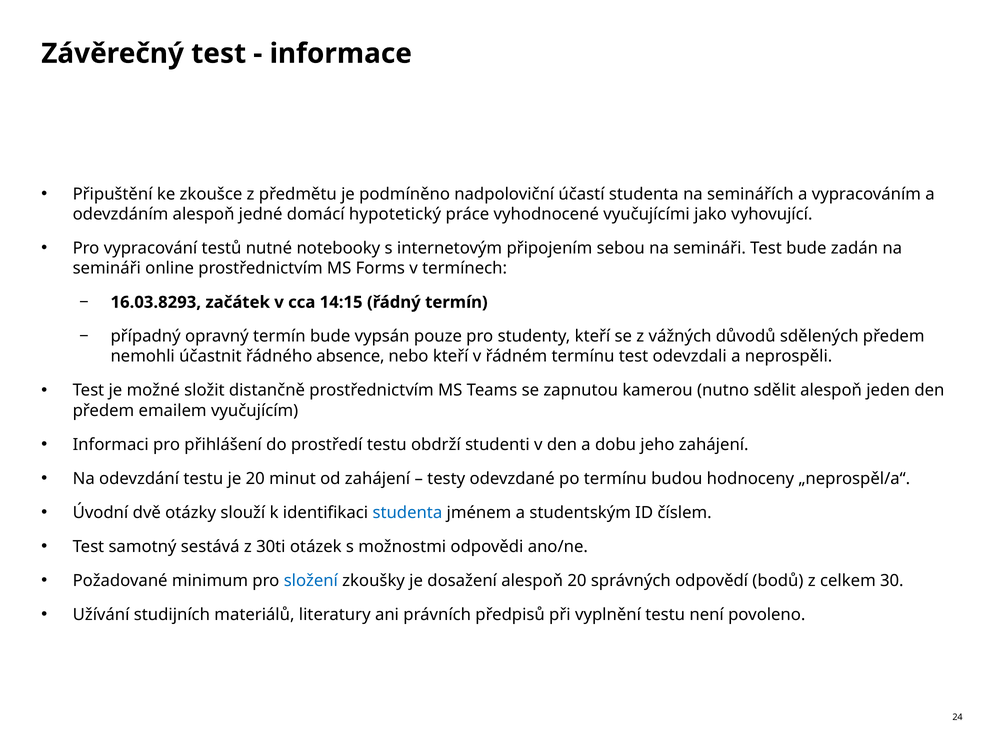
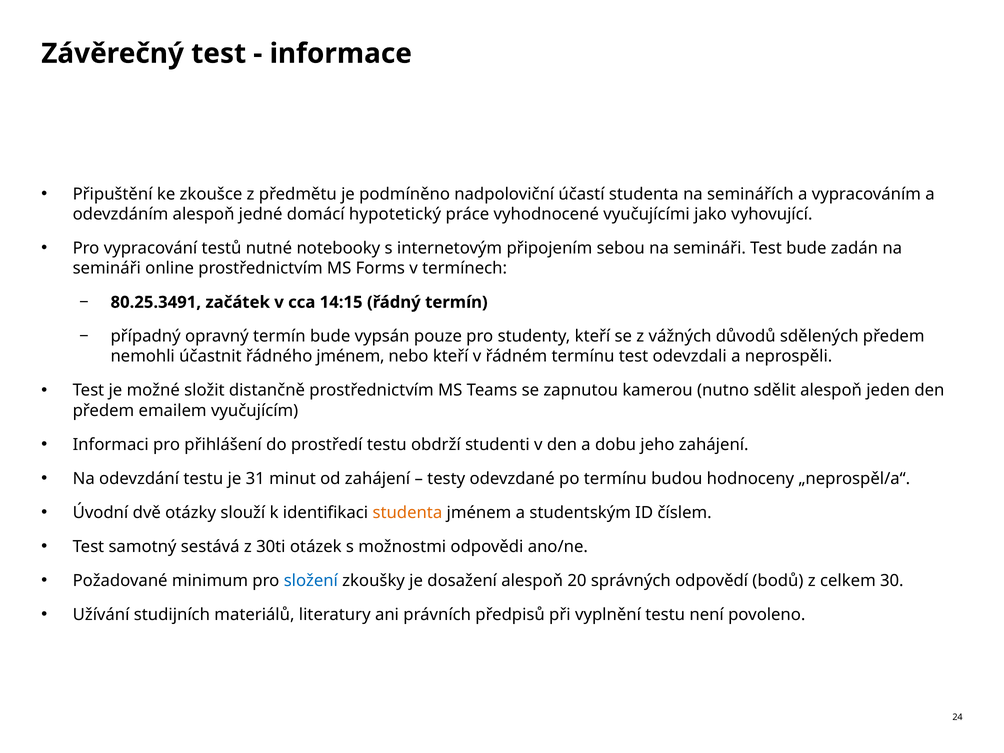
16.03.8293: 16.03.8293 -> 80.25.3491 (156, 302)
řádného absence: absence -> jménem (350, 356)
je 20: 20 -> 31 (255, 479)
studenta colour: blue -> orange (407, 513)
